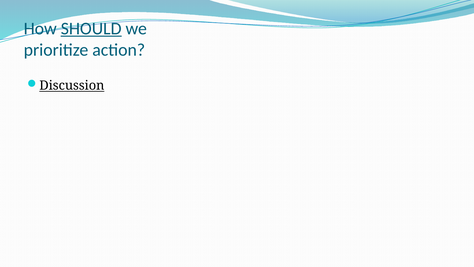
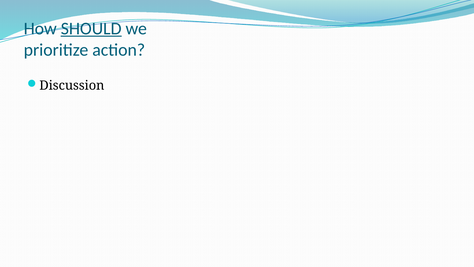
Discussion underline: present -> none (72, 86)
